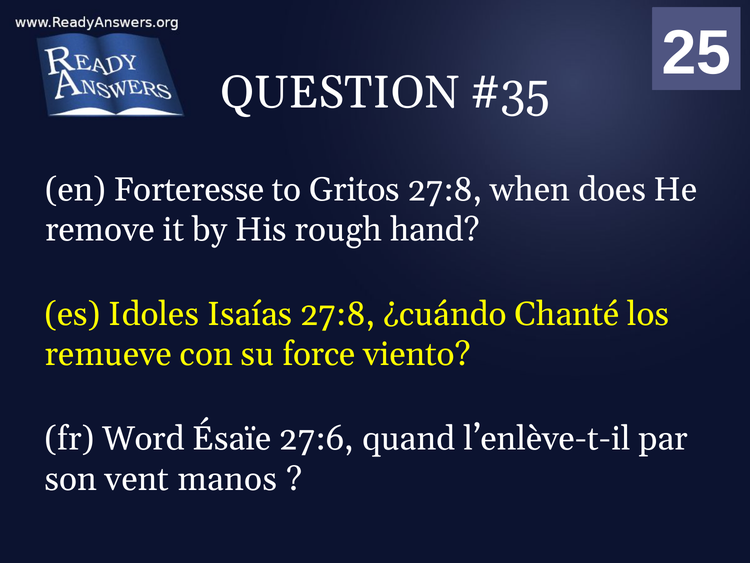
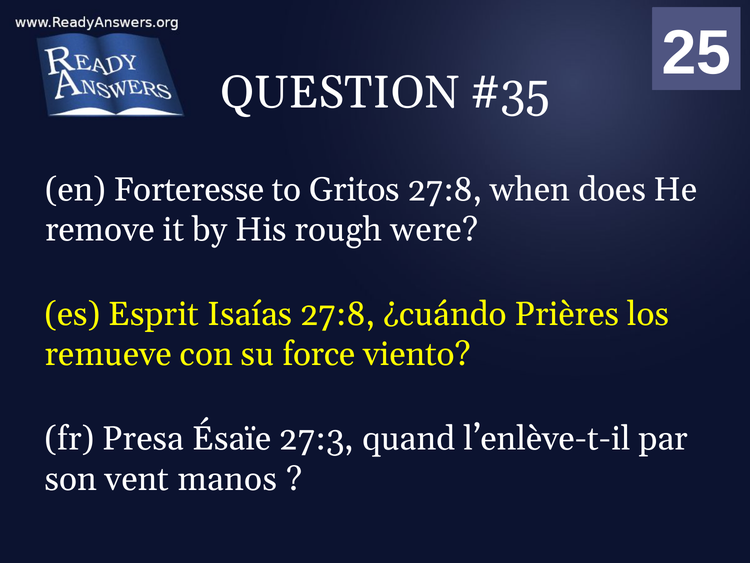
hand: hand -> were (435, 230)
Idoles: Idoles -> Esprit (154, 314)
Chanté: Chanté -> Prières (567, 314)
Word: Word -> Presa (143, 439)
27:6: 27:6 -> 27:3 (317, 439)
